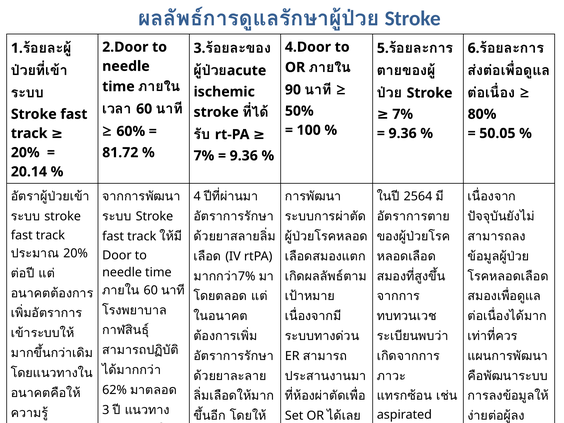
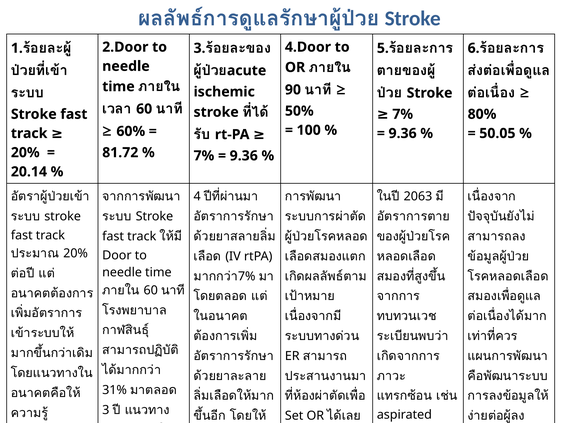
2564: 2564 -> 2063 (418, 196)
62%: 62% -> 31% (115, 390)
